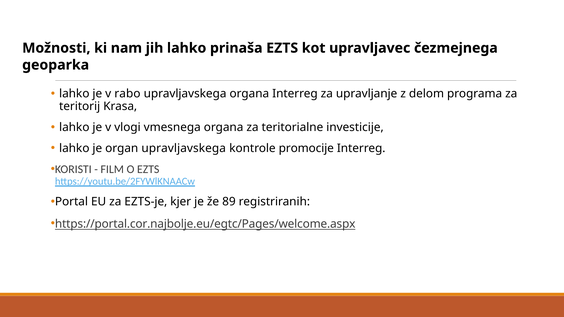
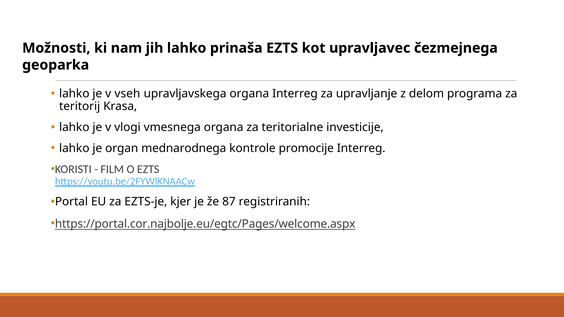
rabo: rabo -> vseh (127, 94)
organ upravljavskega: upravljavskega -> mednarodnega (184, 148)
89: 89 -> 87 (229, 202)
